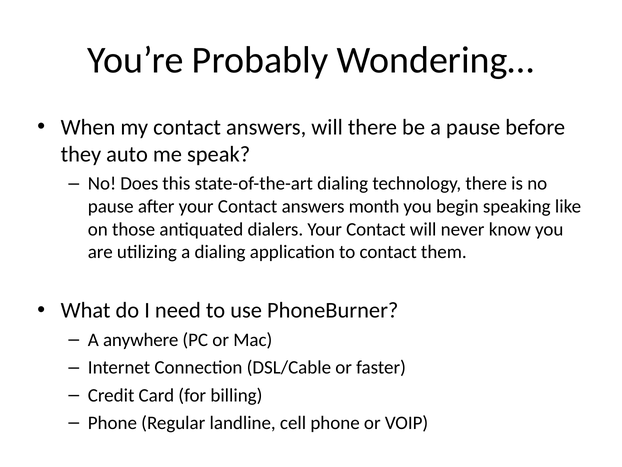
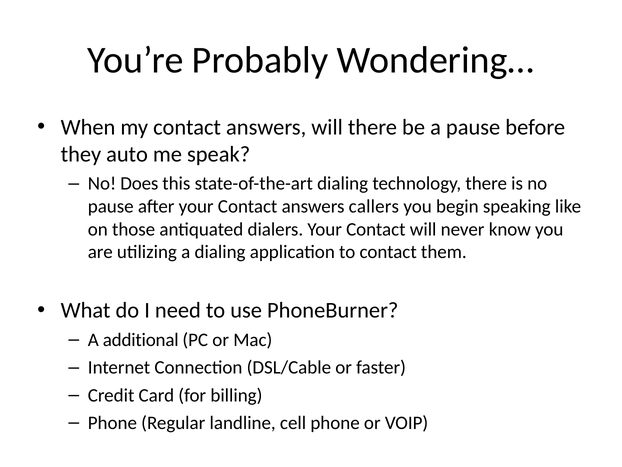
month: month -> callers (374, 206)
anywhere: anywhere -> additional (141, 340)
